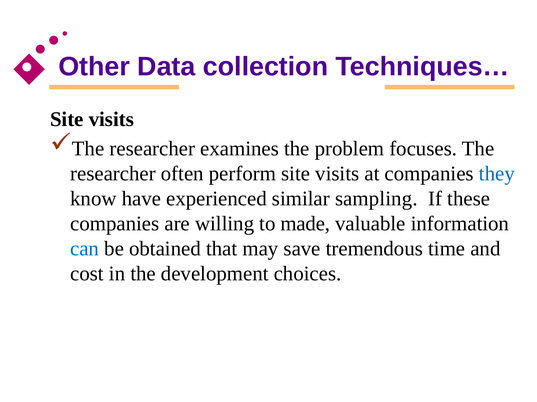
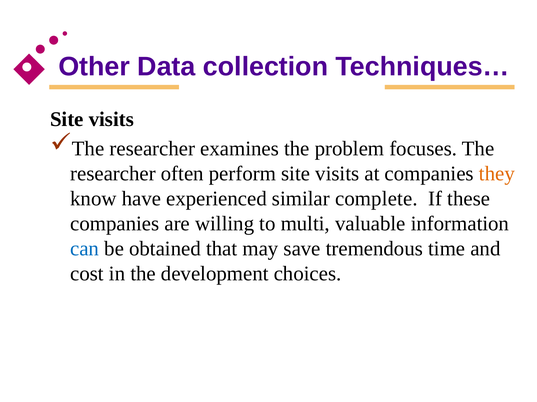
they colour: blue -> orange (497, 174)
sampling: sampling -> complete (376, 199)
made: made -> multi (305, 224)
